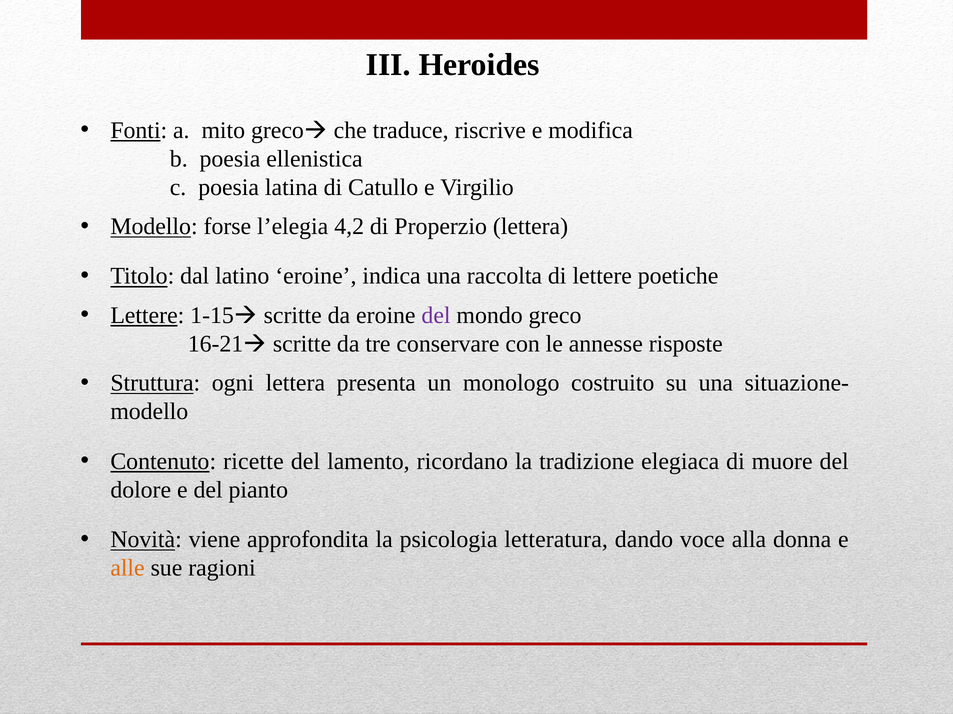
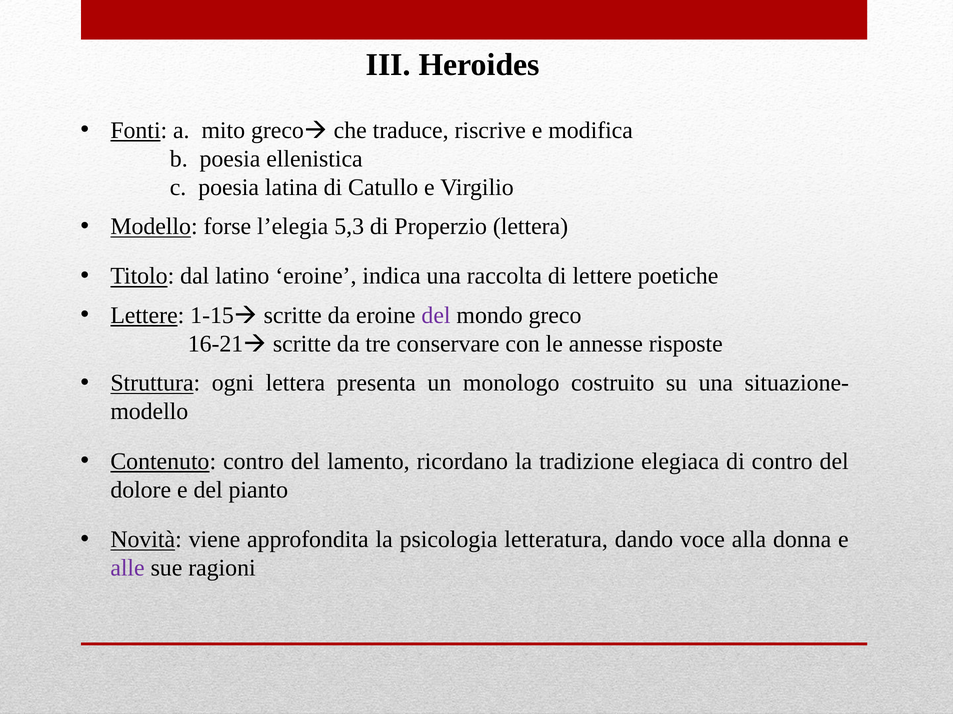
4,2: 4,2 -> 5,3 (349, 227)
Contenuto ricette: ricette -> contro (254, 462)
di muore: muore -> contro (782, 462)
alle colour: orange -> purple (127, 569)
